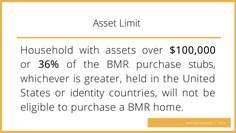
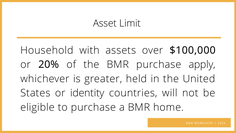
36%: 36% -> 20% (49, 64)
stubs: stubs -> apply (202, 64)
